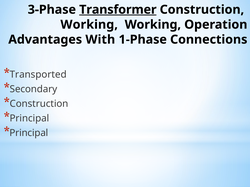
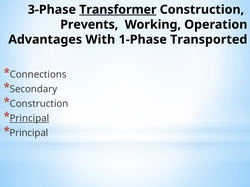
Working: Working -> Prevents (89, 25)
Connections: Connections -> Transported (209, 40)
Transported: Transported -> Connections (38, 75)
Principal underline: none -> present (29, 119)
